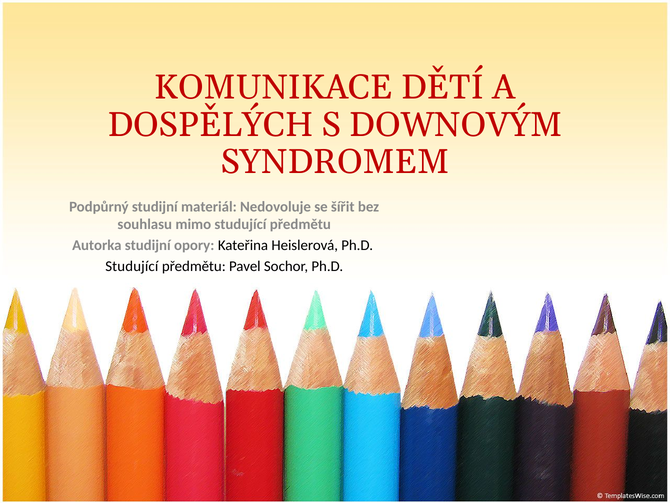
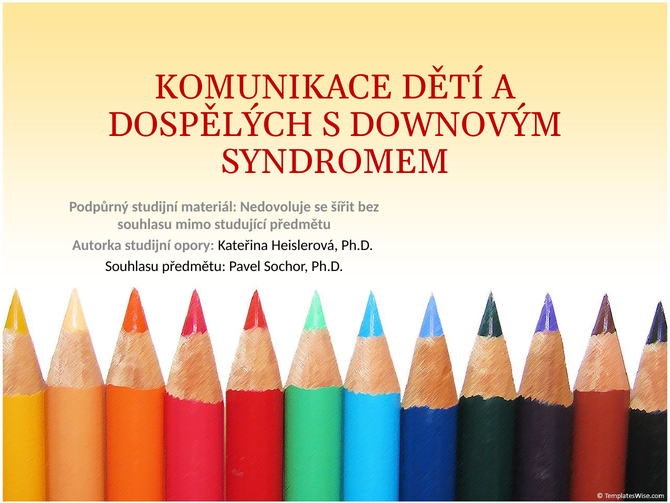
Studující: Studující -> Souhlasu (132, 266)
